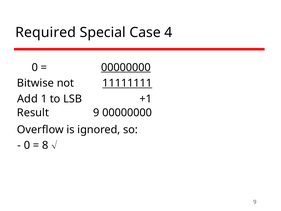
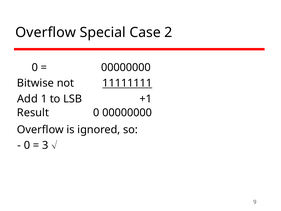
Required: Required -> Overflow (46, 32)
4: 4 -> 2 (168, 32)
00000000 underline: present -> none (126, 67)
9: 9 -> 0 (96, 113)
8: 8 -> 3 (45, 145)
